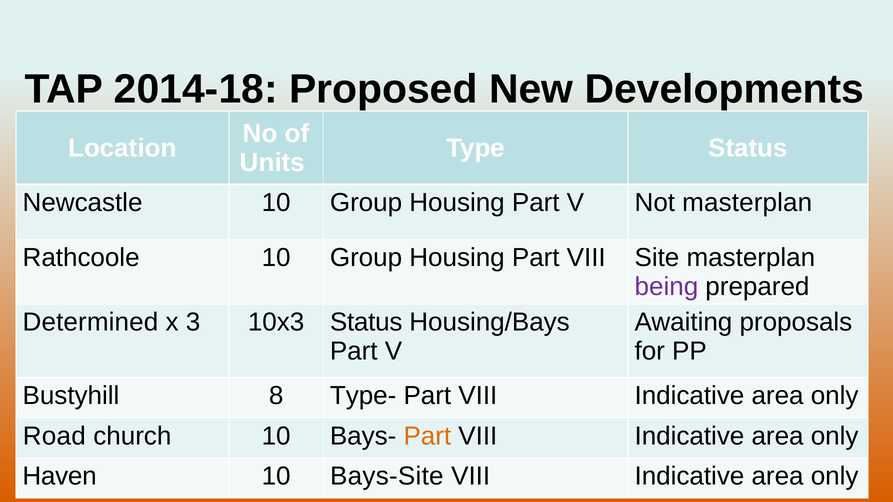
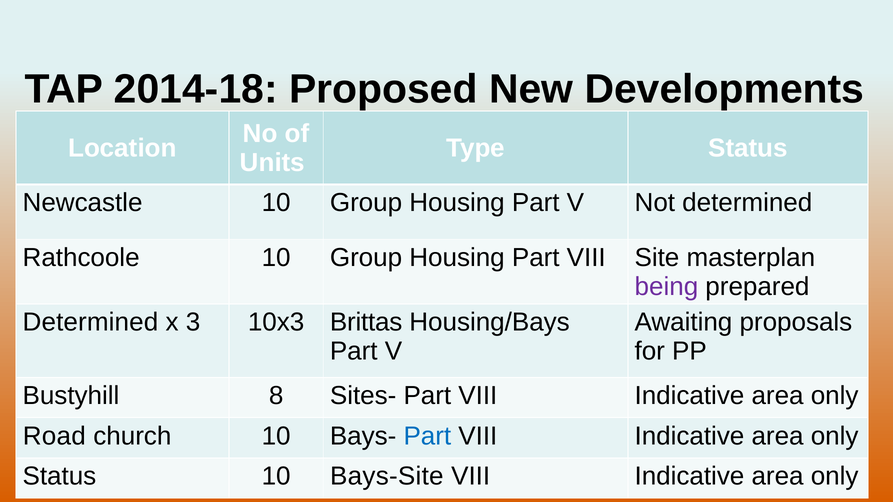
Not masterplan: masterplan -> determined (747, 203)
10x3 Status: Status -> Brittas (366, 322)
Type-: Type- -> Sites- (363, 396)
Part colour: orange -> blue (427, 436)
Haven: Haven -> Status (59, 476)
